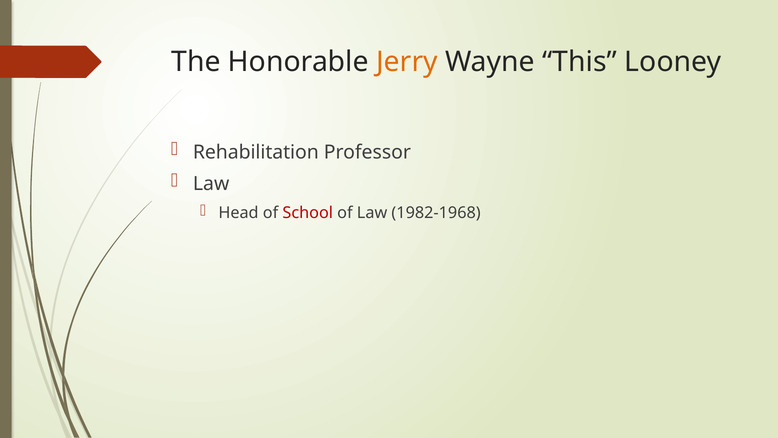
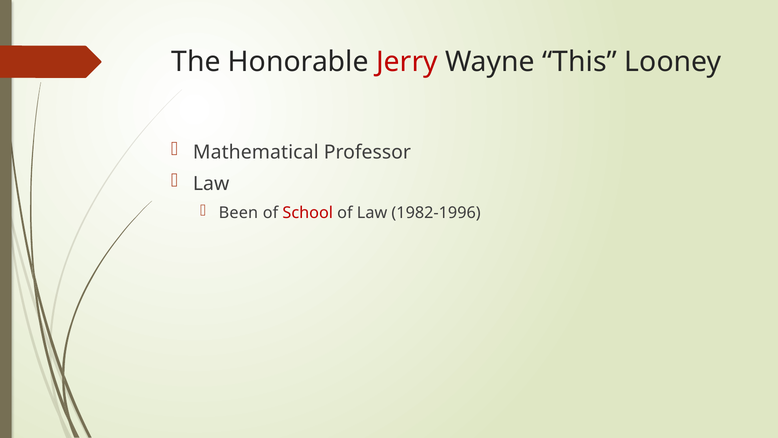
Jerry colour: orange -> red (407, 62)
Rehabilitation: Rehabilitation -> Mathematical (256, 152)
Head: Head -> Been (238, 213)
1982-1968: 1982-1968 -> 1982-1996 (436, 213)
